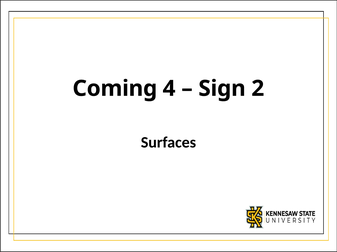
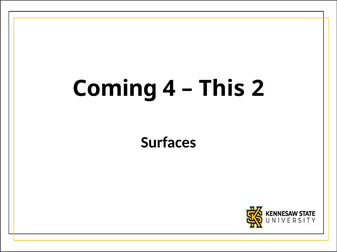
Sign: Sign -> This (222, 89)
